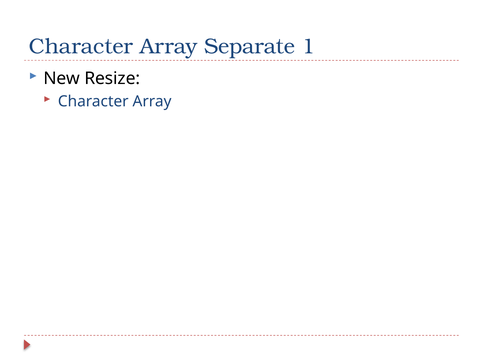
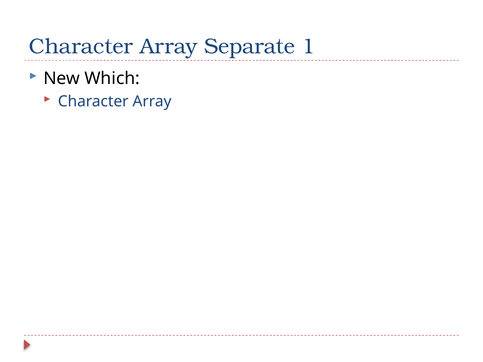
Resize: Resize -> Which (112, 78)
